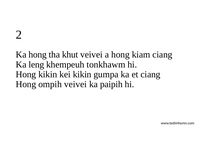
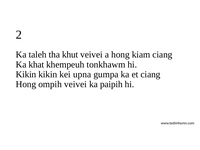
Ka hong: hong -> taleh (38, 55)
leng: leng -> khat (36, 64)
Hong: Hong -> Kikin (26, 74)
kei kikin: kikin -> upna (82, 74)
